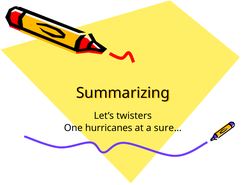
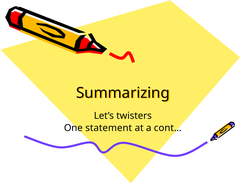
hurricanes: hurricanes -> statement (109, 128)
sure…: sure… -> cont… (168, 128)
